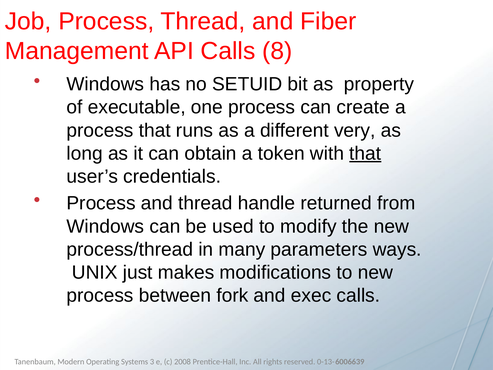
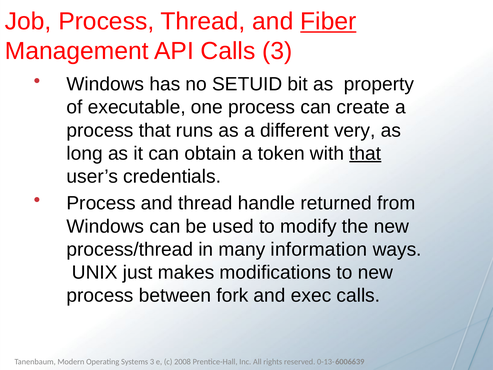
Fiber underline: none -> present (328, 21)
Calls 8: 8 -> 3 (277, 51)
parameters: parameters -> information (319, 249)
